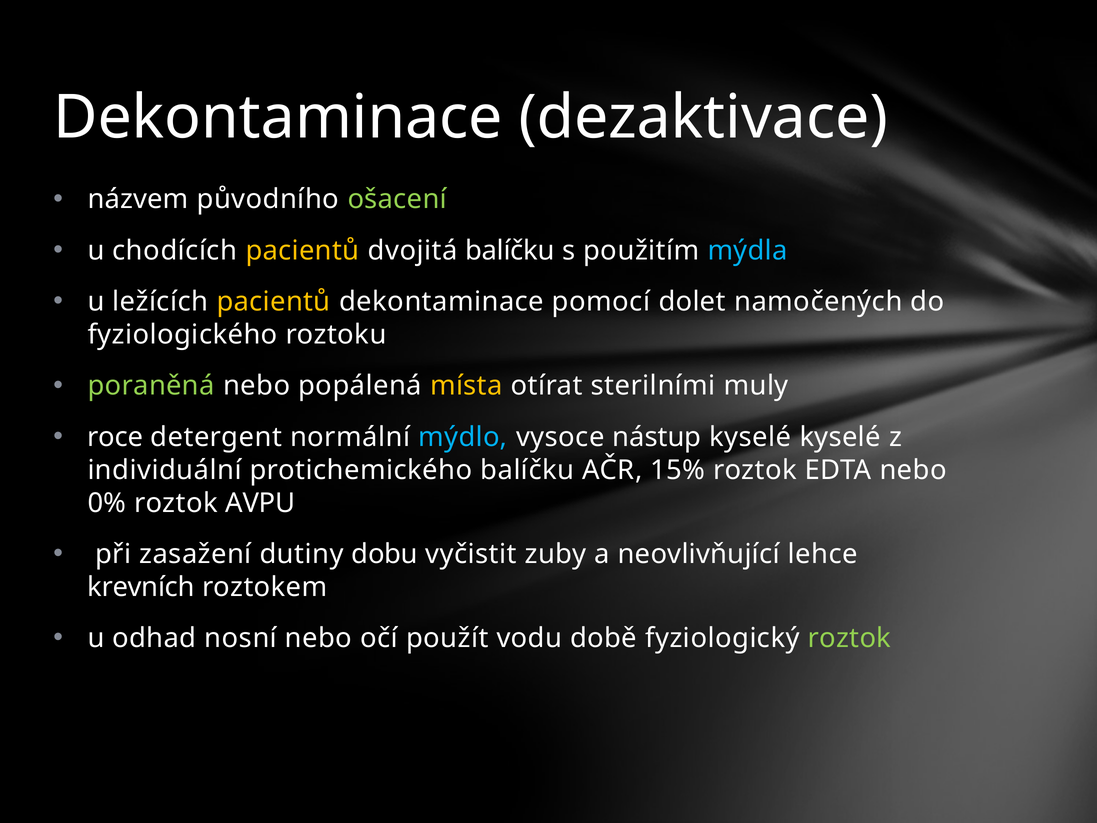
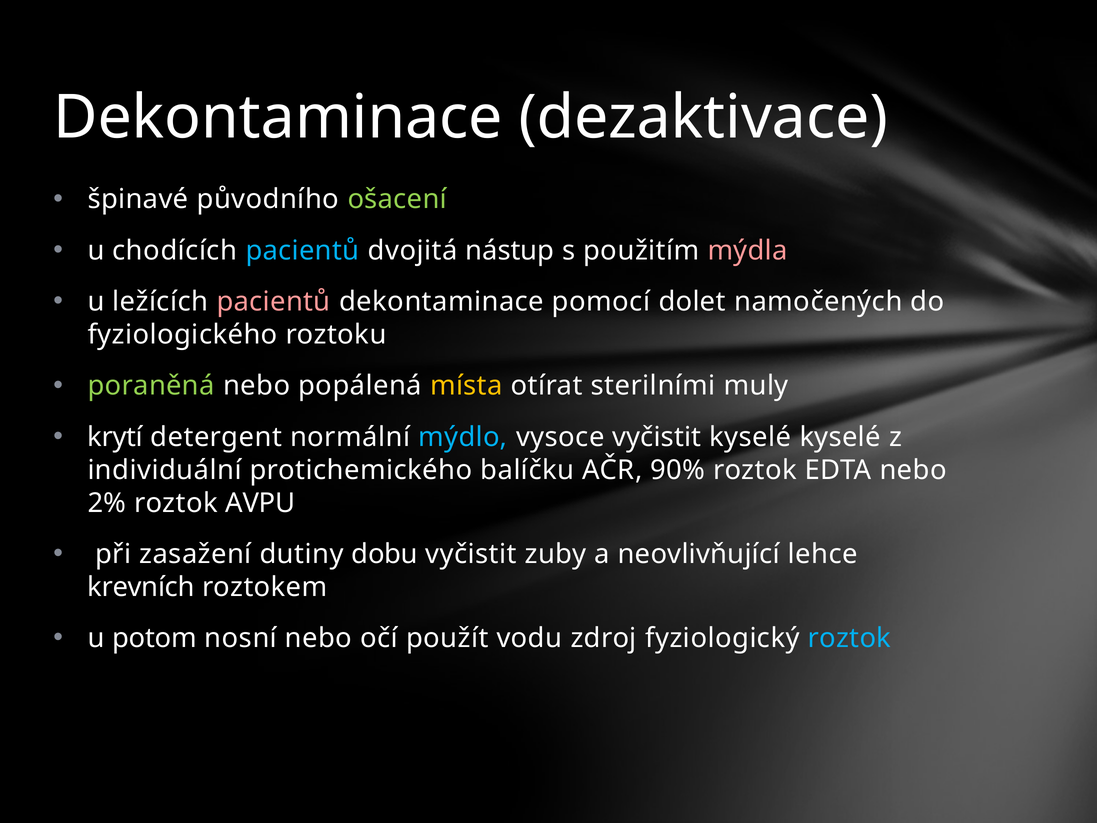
názvem: názvem -> špinavé (138, 199)
pacientů colour: yellow -> light blue (302, 251)
dvojitá balíčku: balíčku -> nástup (510, 251)
mýdla colour: light blue -> pink (748, 251)
pacientů colour: yellow -> pink (274, 302)
roce: roce -> krytí (115, 437)
vysoce nástup: nástup -> vyčistit (657, 437)
15%: 15% -> 90% (678, 470)
0%: 0% -> 2% (107, 503)
odhad: odhad -> potom (155, 638)
době: době -> zdroj (604, 638)
roztok colour: light green -> light blue (849, 638)
